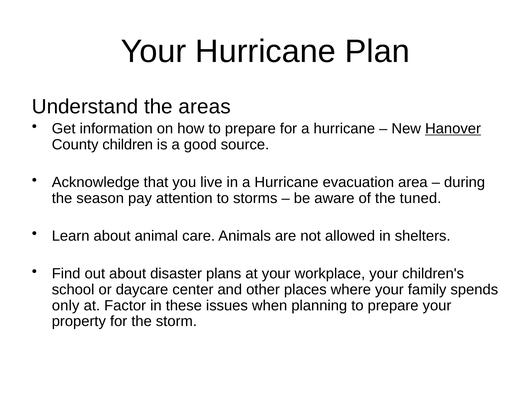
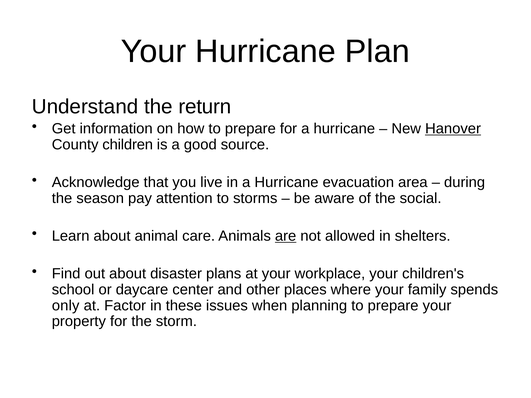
areas: areas -> return (205, 107)
tuned: tuned -> social (421, 198)
are underline: none -> present (286, 236)
